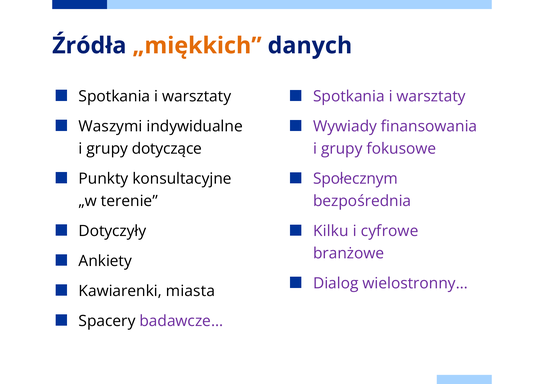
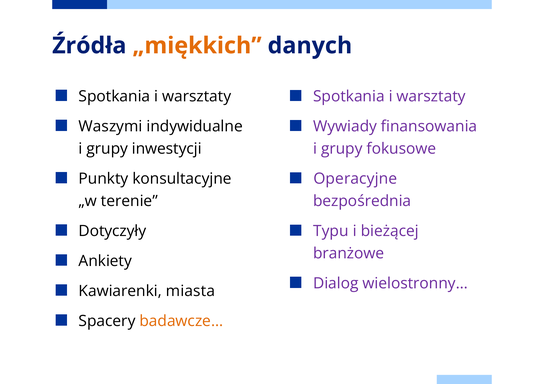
dotyczące: dotyczące -> inwestycji (167, 149)
Społecznym: Społecznym -> Operacyjne (355, 179)
Kilku: Kilku -> Typu (331, 232)
cyfrowe: cyfrowe -> bieżącej (390, 232)
badawcze… colour: purple -> orange (181, 322)
